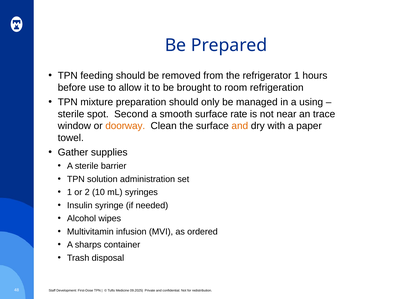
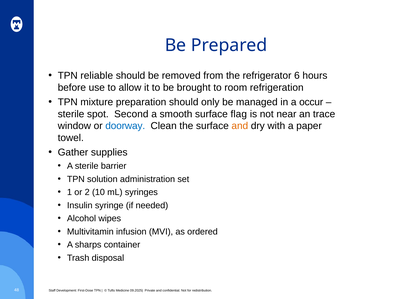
feeding: feeding -> reliable (97, 76)
refrigerator 1: 1 -> 6 (297, 76)
using: using -> occur (311, 102)
rate: rate -> flag (239, 114)
doorway colour: orange -> blue (125, 126)
